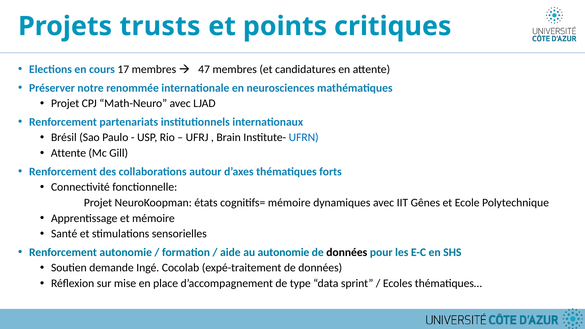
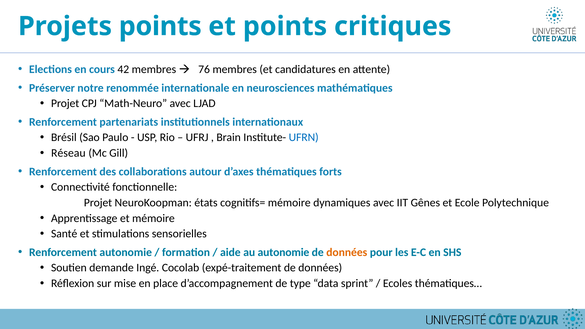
Projets trusts: trusts -> points (160, 26)
17: 17 -> 42 (123, 69)
47: 47 -> 76 (204, 69)
Attente: Attente -> Réseau (68, 153)
données colour: black -> orange (347, 252)
